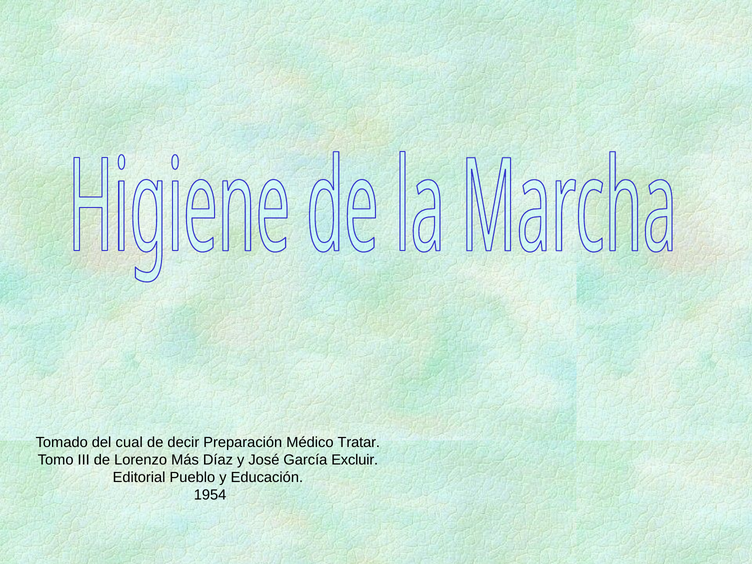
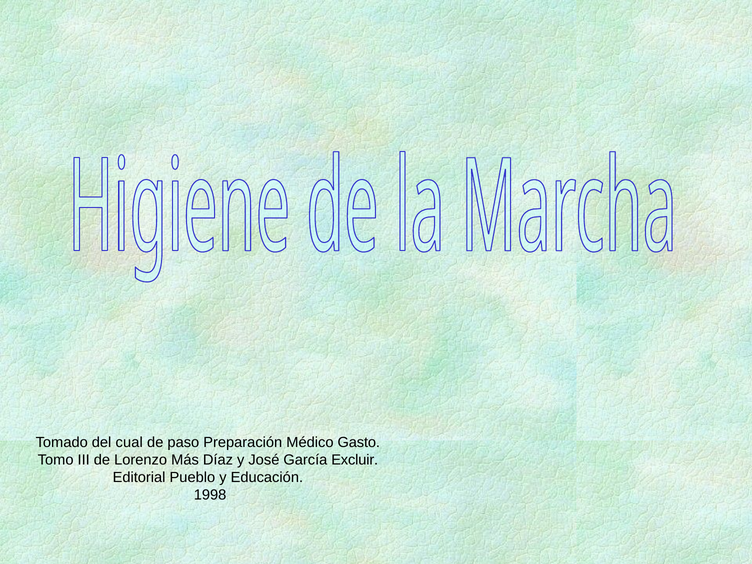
decir: decir -> paso (183, 442)
Tratar: Tratar -> Gasto (359, 442)
1954: 1954 -> 1998 (210, 495)
